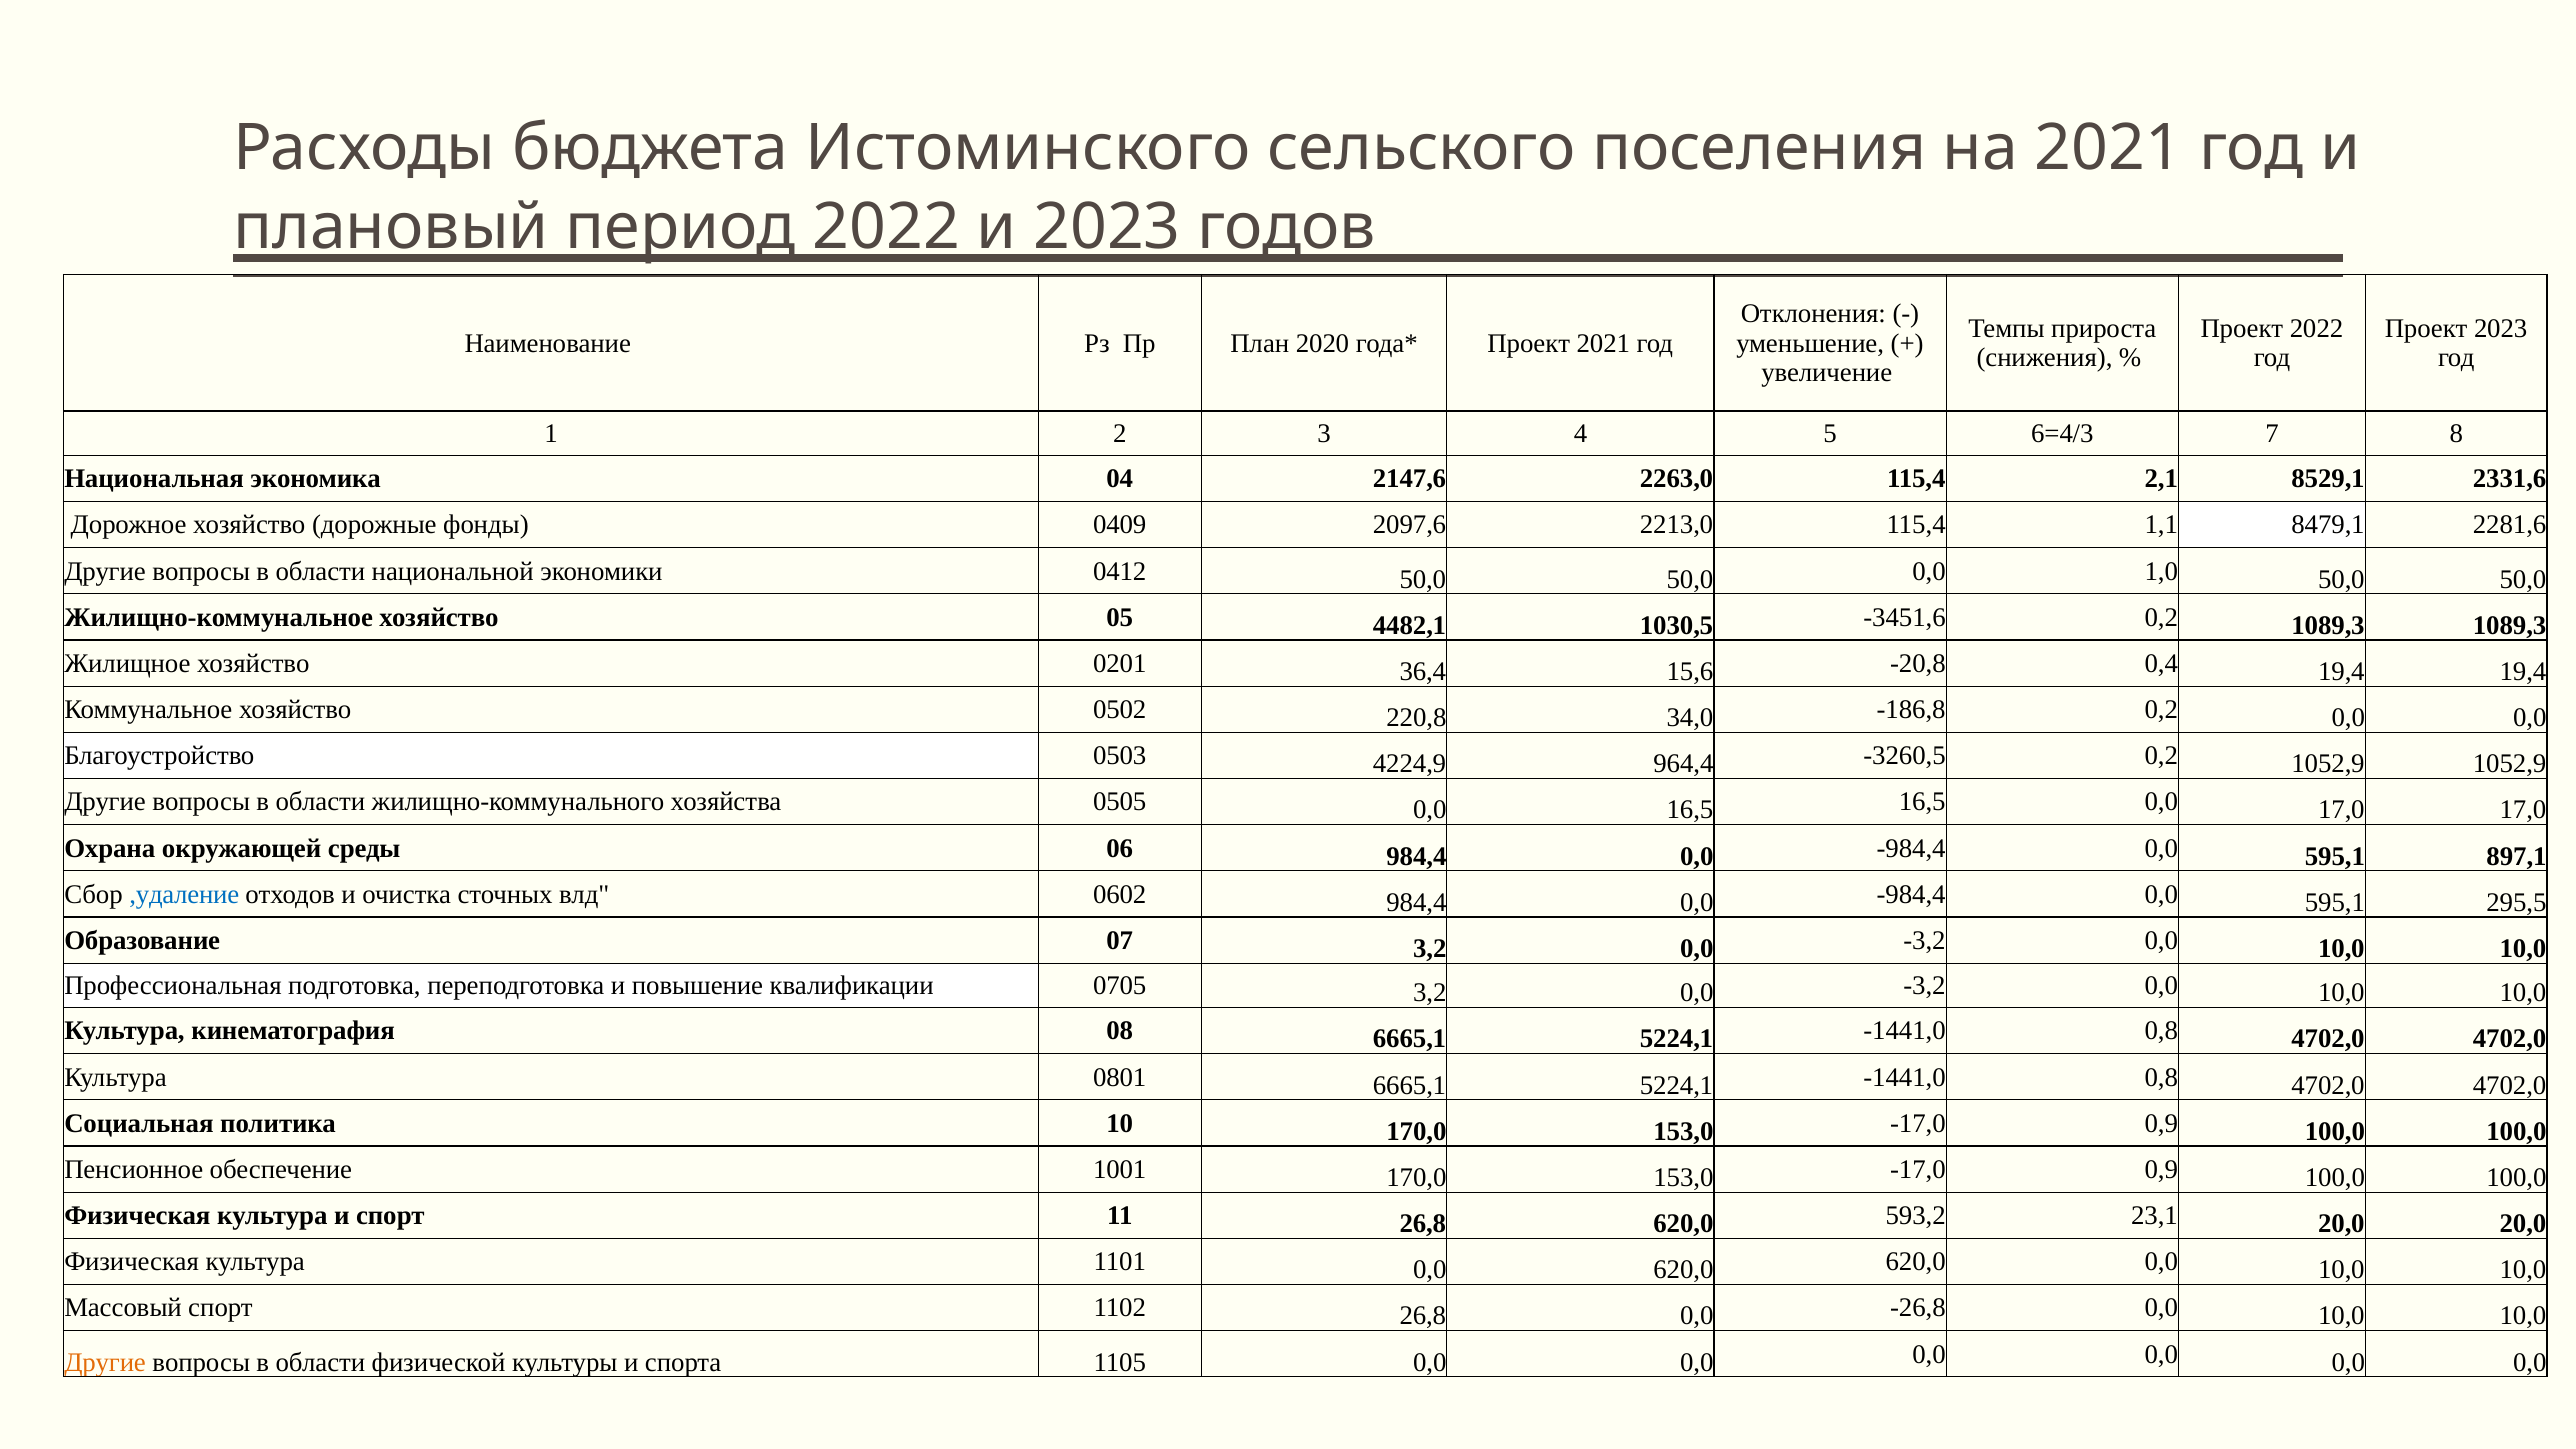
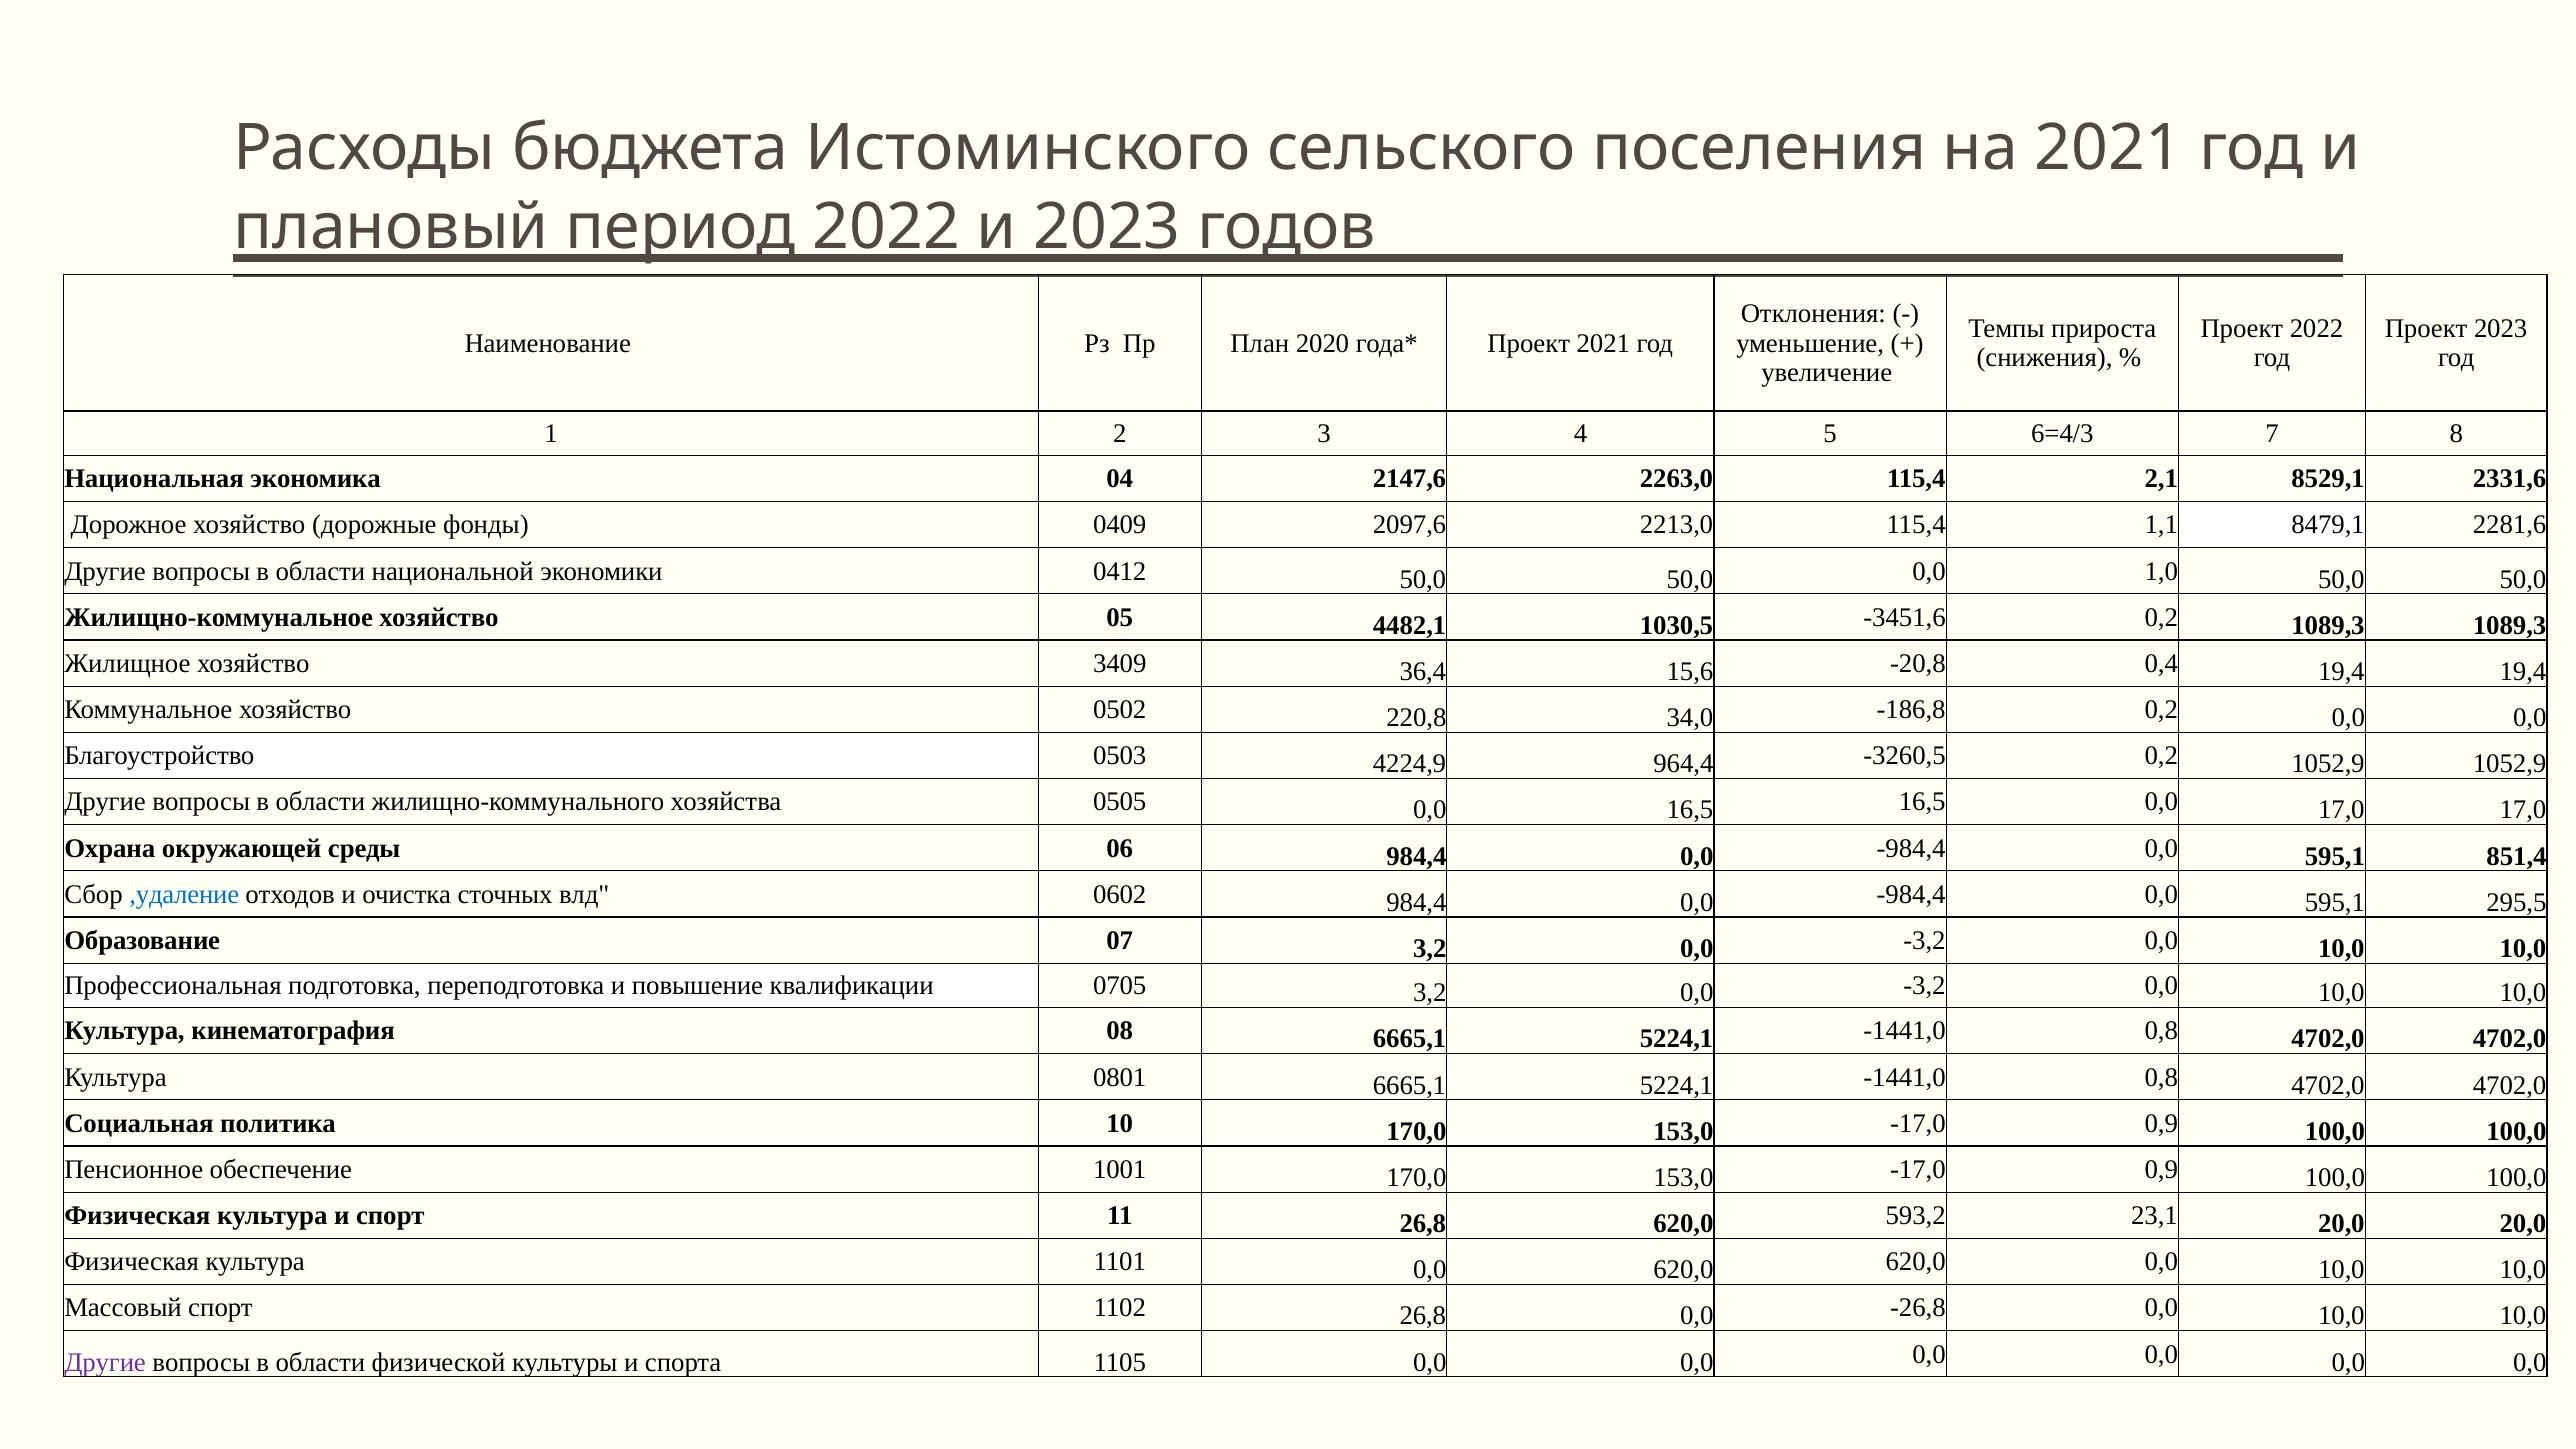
0201: 0201 -> 3409 (1120, 664)
897,1: 897,1 -> 851,4 (2517, 856)
Другие colour: orange -> purple (105, 1362)
